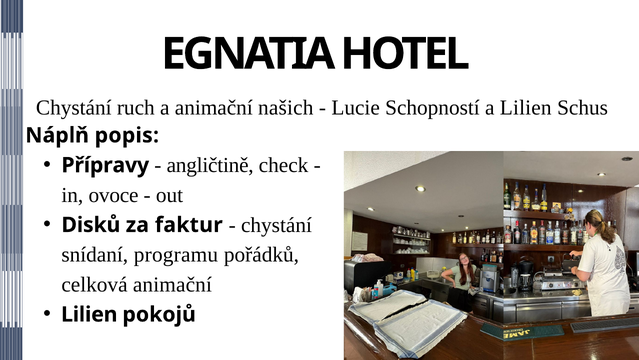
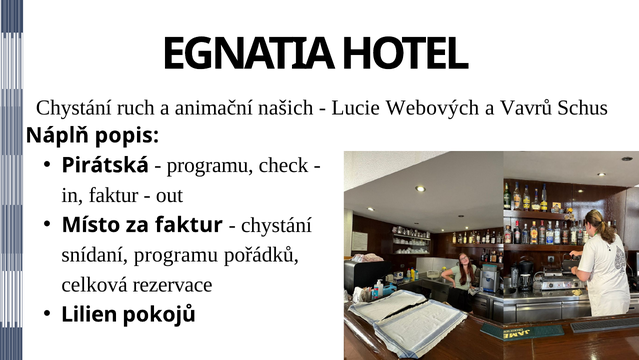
Schopností: Schopností -> Webových (432, 108)
a Lilien: Lilien -> Vavrů (526, 108)
Přípravy: Přípravy -> Pirátská (105, 165)
angličtině: angličtině -> programu (210, 165)
in ovoce: ovoce -> faktur (114, 195)
Disků: Disků -> Místo (91, 225)
celková animační: animační -> rezervace (173, 284)
